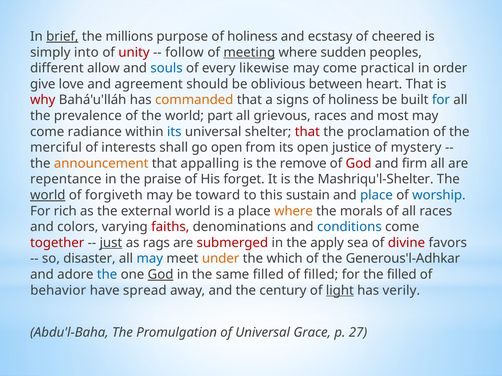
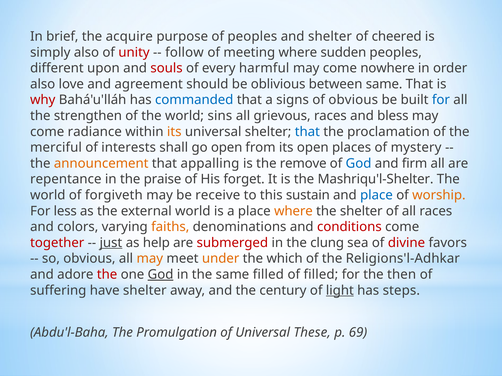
brief underline: present -> none (62, 36)
millions: millions -> acquire (129, 36)
purpose of holiness: holiness -> peoples (252, 36)
and ecstasy: ecstasy -> shelter (330, 36)
simply into: into -> also (86, 52)
meeting underline: present -> none (249, 52)
allow: allow -> upon (103, 68)
souls colour: blue -> red (166, 68)
likewise: likewise -> harmful (264, 68)
practical: practical -> nowhere (388, 68)
give: give -> also (43, 84)
between heart: heart -> same (384, 84)
commanded colour: orange -> blue (194, 100)
holiness: holiness -> obvious (353, 100)
prevalence: prevalence -> strengthen (88, 116)
part: part -> sins (220, 116)
most: most -> bless (393, 116)
its colour: blue -> orange (174, 132)
that colour: red -> blue (307, 132)
justice: justice -> places (352, 148)
God colour: red -> blue (359, 164)
world underline: present -> none (48, 195)
toward: toward -> receive (218, 195)
worship colour: blue -> orange (439, 195)
rich: rich -> less (65, 211)
the morals: morals -> shelter (361, 211)
faiths colour: red -> orange (170, 227)
conditions colour: blue -> red (349, 227)
rags: rags -> help (156, 243)
apply: apply -> clung (327, 243)
so disaster: disaster -> obvious (89, 259)
may colour: blue -> orange (150, 259)
Generous'l-Adhkar: Generous'l-Adhkar -> Religions'l-Adhkar (403, 259)
the colour: blue -> red (107, 275)
the filled: filled -> then (402, 275)
behavior: behavior -> suffering (58, 291)
have spread: spread -> shelter (145, 291)
verily: verily -> steps (401, 291)
Grace: Grace -> These (312, 333)
27: 27 -> 69 (358, 333)
